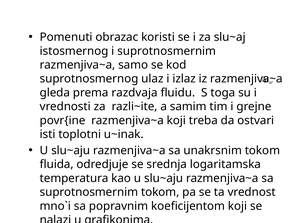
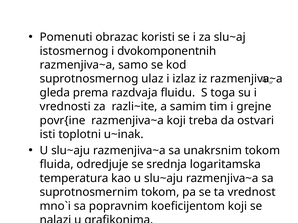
i suprotnosmernim: suprotnosmernim -> dvokomponentnih (167, 51)
